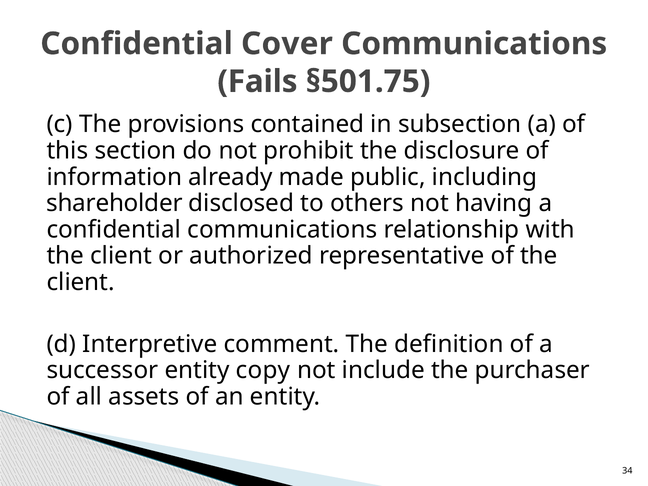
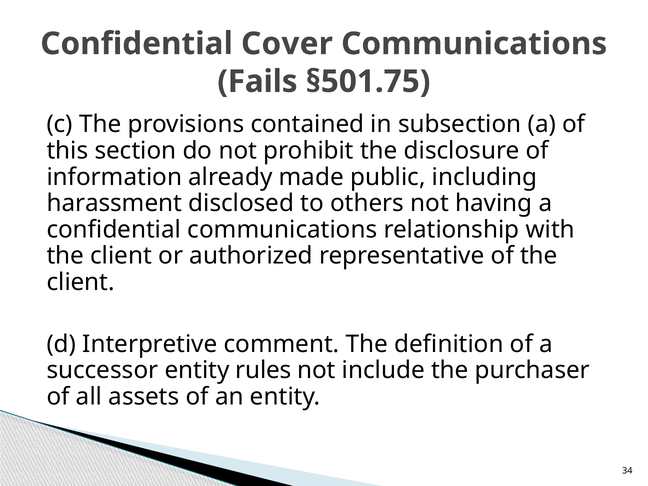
shareholder: shareholder -> harassment (114, 203)
copy: copy -> rules (263, 370)
